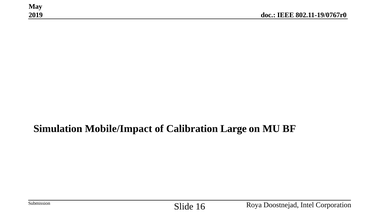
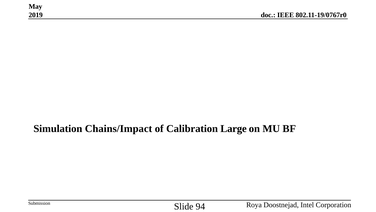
Mobile/Impact: Mobile/Impact -> Chains/Impact (119, 128)
16: 16 -> 94 (200, 206)
